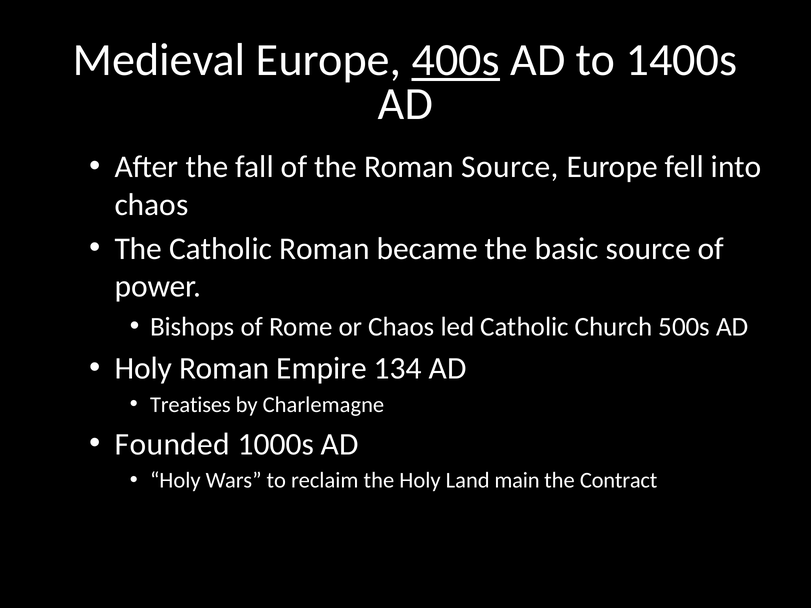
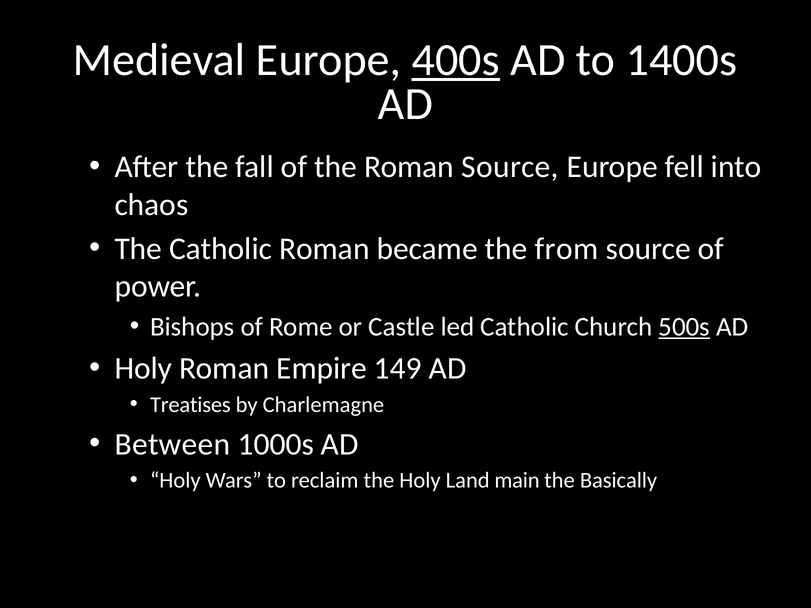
basic: basic -> from (567, 249)
or Chaos: Chaos -> Castle (401, 327)
500s underline: none -> present (684, 327)
134: 134 -> 149 (398, 369)
Founded: Founded -> Between (172, 444)
Contract: Contract -> Basically (619, 481)
